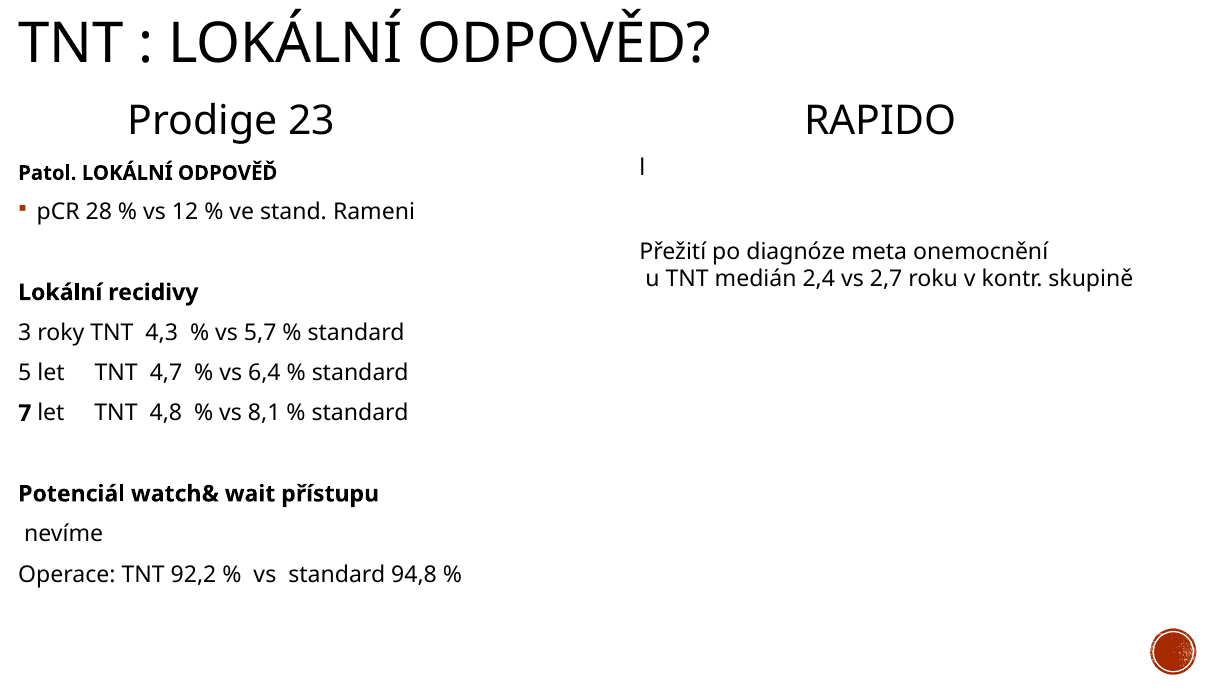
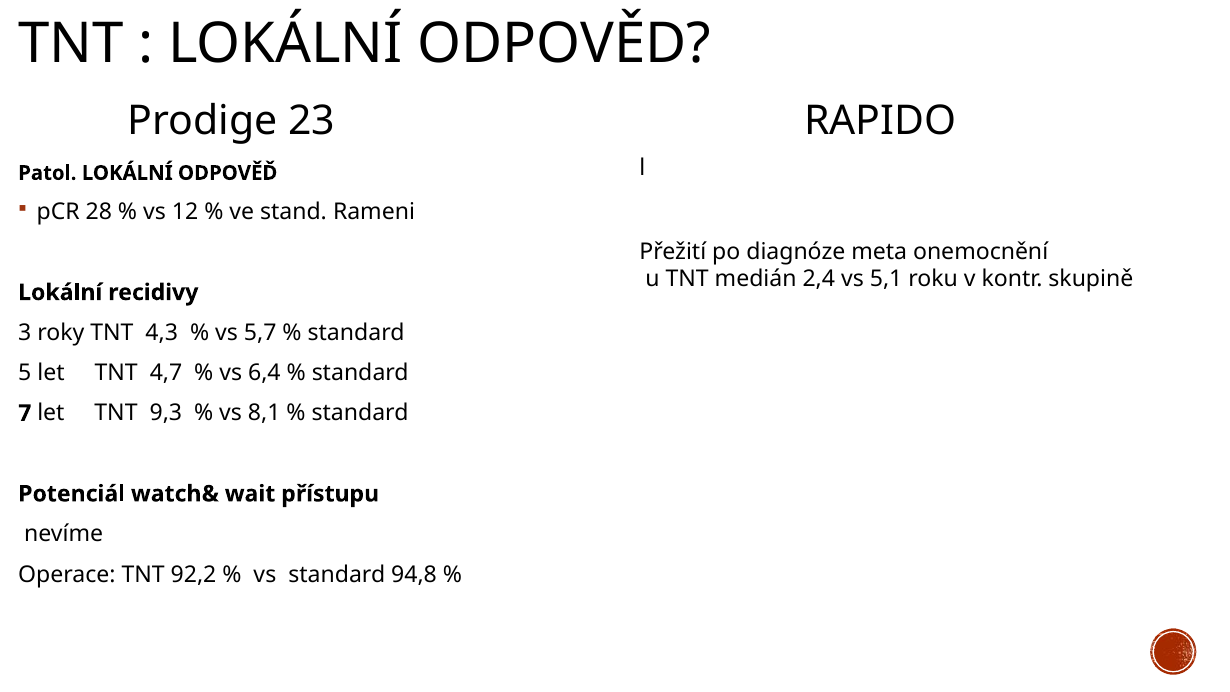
2,7: 2,7 -> 5,1 (886, 279)
4,8: 4,8 -> 9,3 (166, 413)
